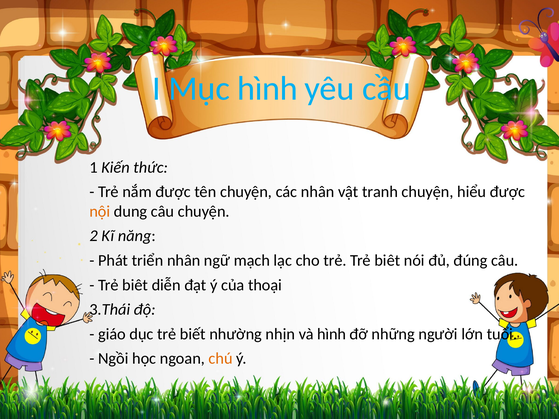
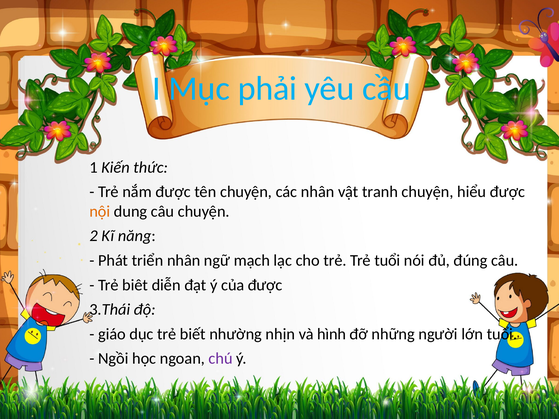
Mục hình: hình -> phải (267, 89)
trẻ Trẻ biêt: biêt -> tuổi (387, 261)
của thoại: thoại -> được (265, 285)
chú colour: orange -> purple (221, 359)
